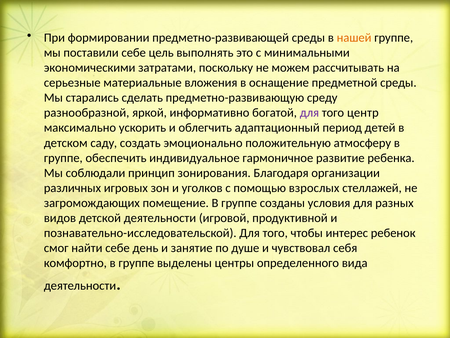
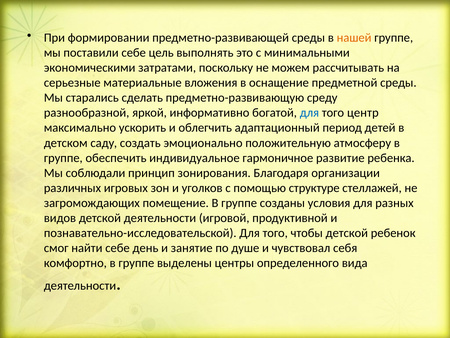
для colour: purple -> blue (309, 113)
взрослых: взрослых -> структуре (314, 188)
чтобы интерес: интерес -> детской (347, 233)
